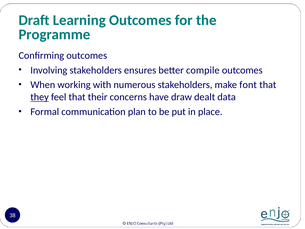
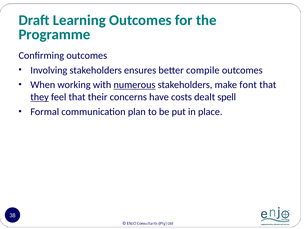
numerous underline: none -> present (134, 85)
draw: draw -> costs (181, 97)
data: data -> spell (227, 97)
